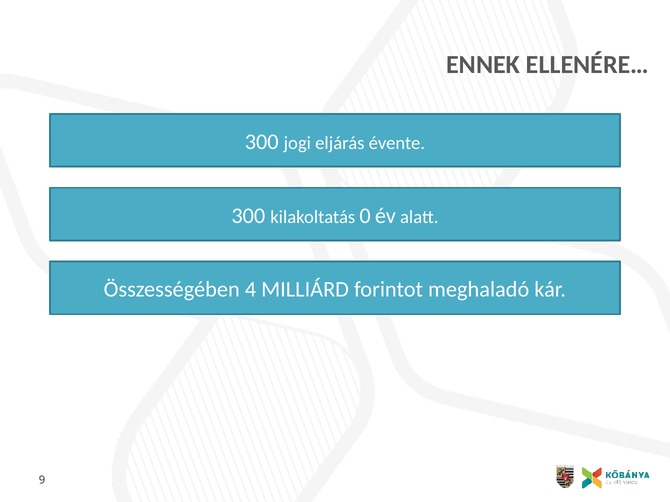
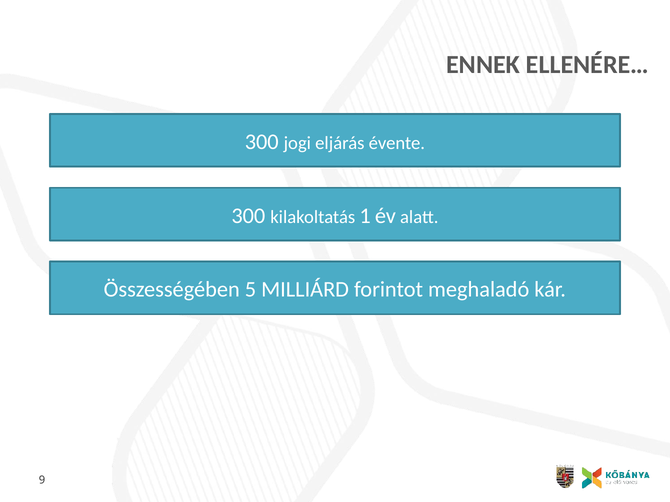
0: 0 -> 1 (365, 216)
4: 4 -> 5 (250, 290)
